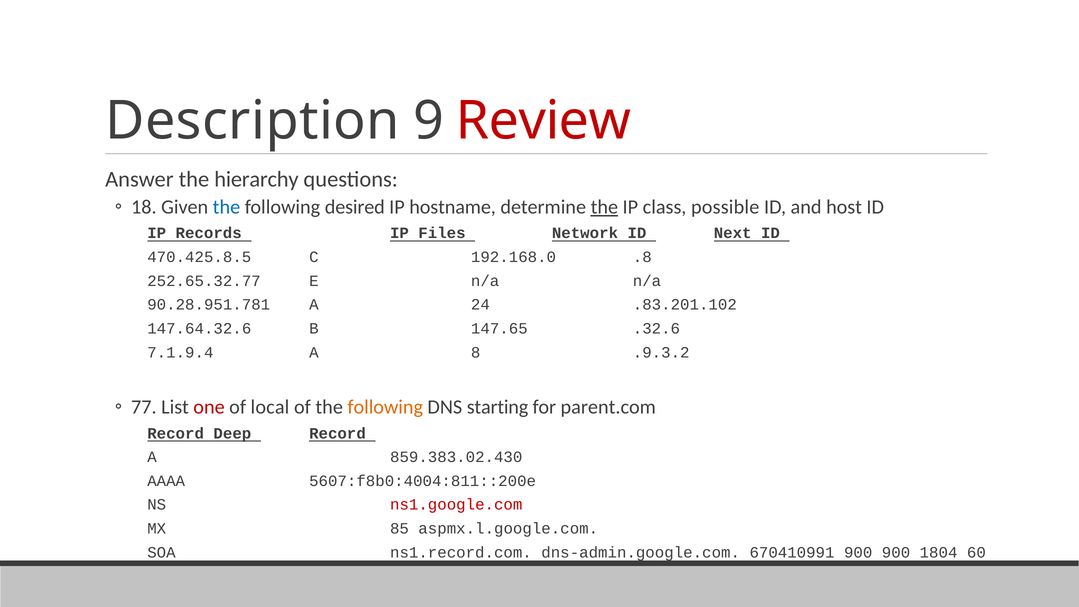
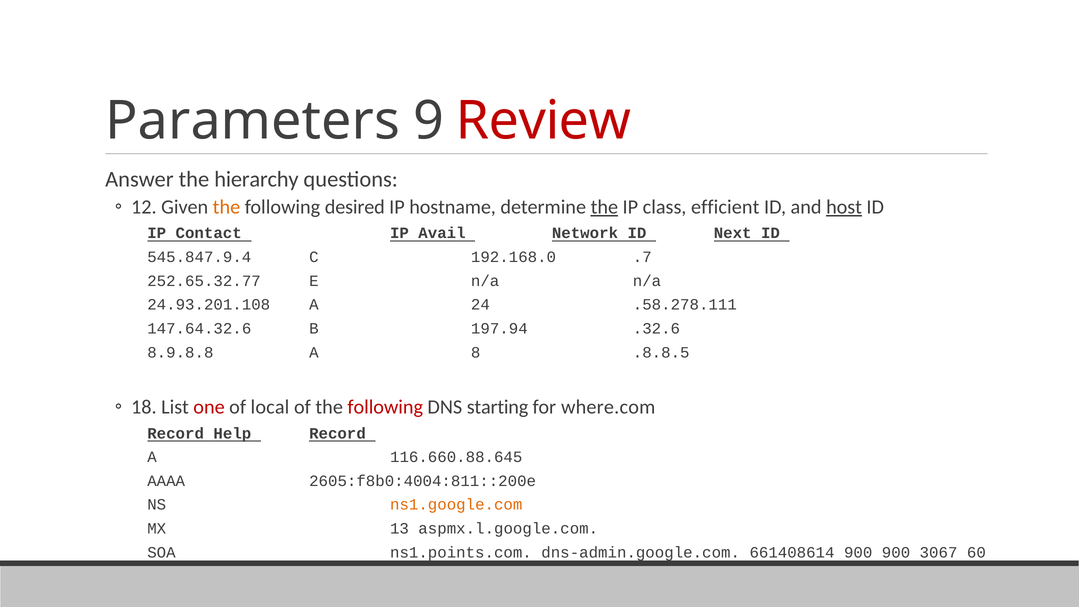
Description: Description -> Parameters (253, 121)
18: 18 -> 12 (144, 207)
the colour: blue -> orange (226, 207)
possible: possible -> efficient (725, 207)
host underline: none -> present (844, 207)
Records: Records -> Contact (209, 233)
Files: Files -> Avail (442, 233)
470.425.8.5: 470.425.8.5 -> 545.847.9.4 (199, 257)
.8: .8 -> .7 (642, 257)
90.28.951.781: 90.28.951.781 -> 24.93.201.108 (209, 305)
.83.201.102: .83.201.102 -> .58.278.111 (685, 305)
147.65: 147.65 -> 197.94 (499, 328)
7.1.9.4: 7.1.9.4 -> 8.9.8.8 (180, 352)
.9.3.2: .9.3.2 -> .8.8.5 (661, 352)
77: 77 -> 18 (144, 407)
following colour: orange -> red (385, 407)
parent.com: parent.com -> where.com (608, 407)
Deep: Deep -> Help (232, 433)
859.383.02.430: 859.383.02.430 -> 116.660.88.645 (456, 457)
5607:f8b0:4004:811::200e: 5607:f8b0:4004:811::200e -> 2605:f8b0:4004:811::200e (423, 481)
ns1.google.com colour: red -> orange (456, 505)
85: 85 -> 13 (400, 528)
ns1.record.com: ns1.record.com -> ns1.points.com (461, 552)
670410991: 670410991 -> 661408614 (792, 552)
1804: 1804 -> 3067 (939, 552)
